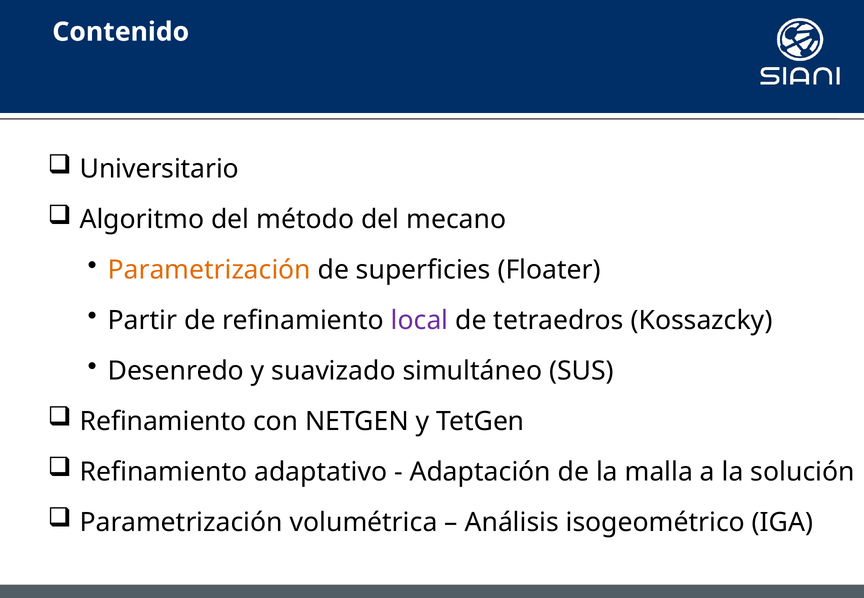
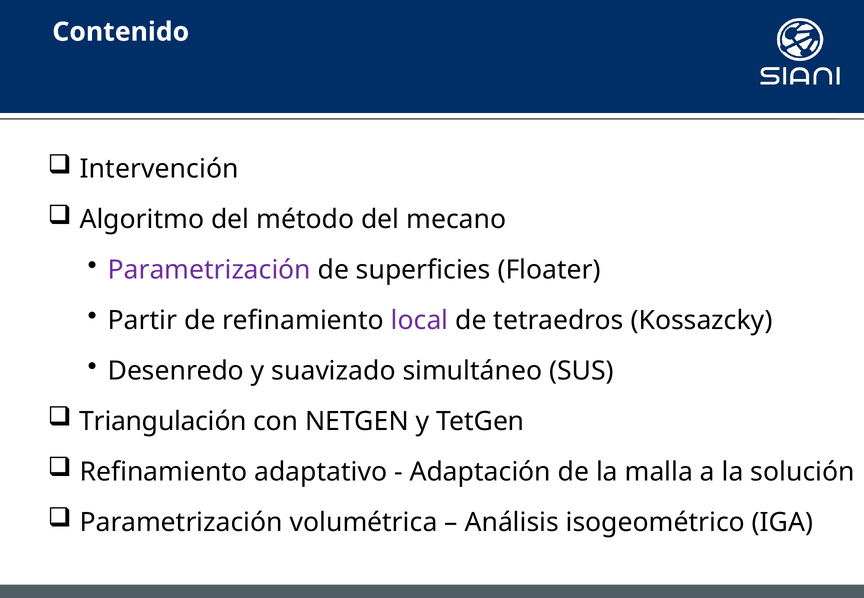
Universitario: Universitario -> Intervención (159, 169)
Parametrización colour: orange -> purple (209, 270)
Refinamiento: Refinamiento -> Triangulación (163, 422)
